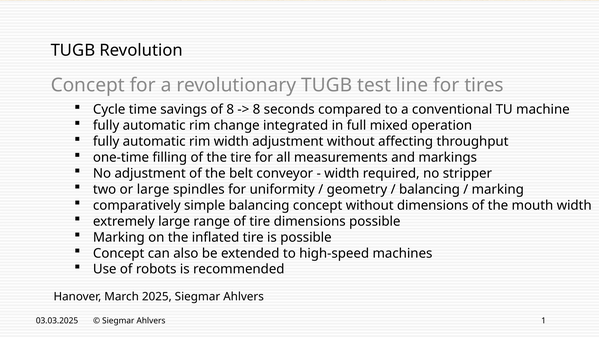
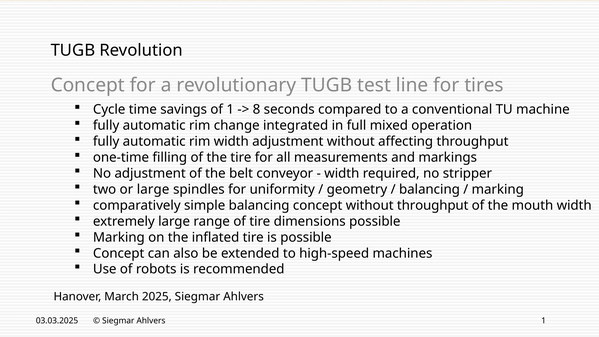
of 8: 8 -> 1 (230, 110)
without dimensions: dimensions -> throughput (433, 205)
